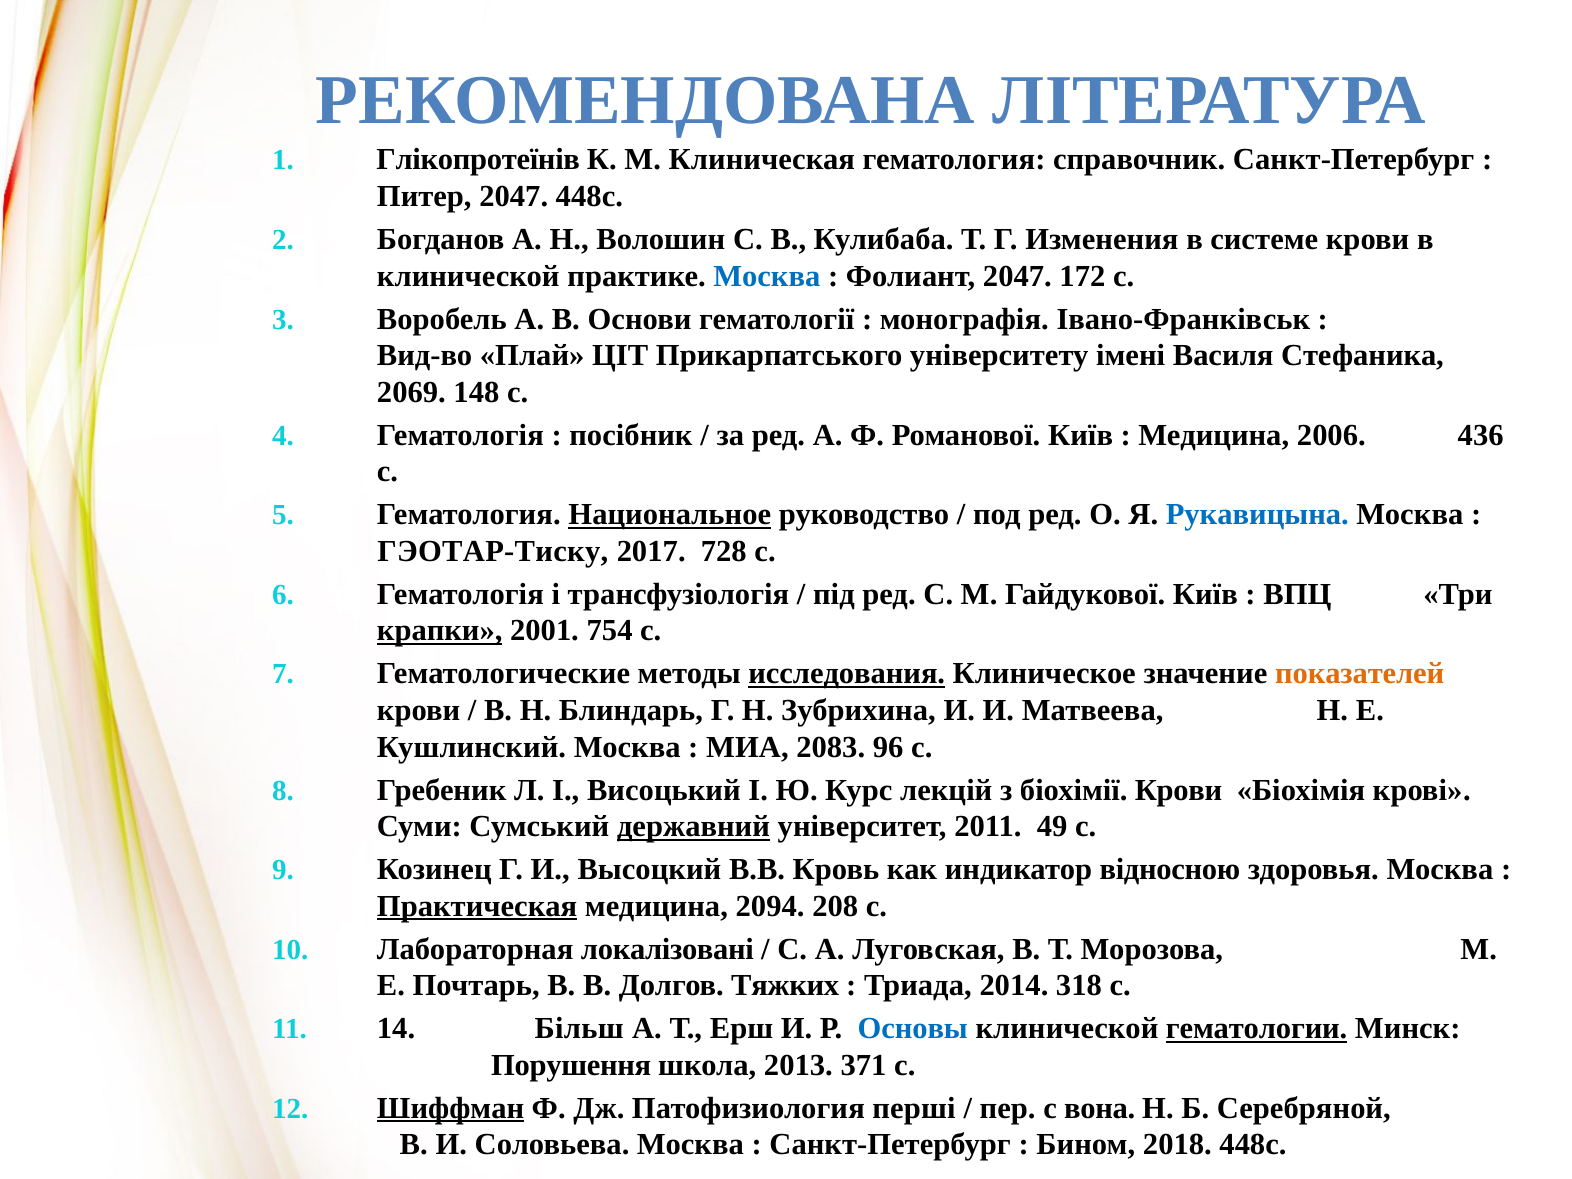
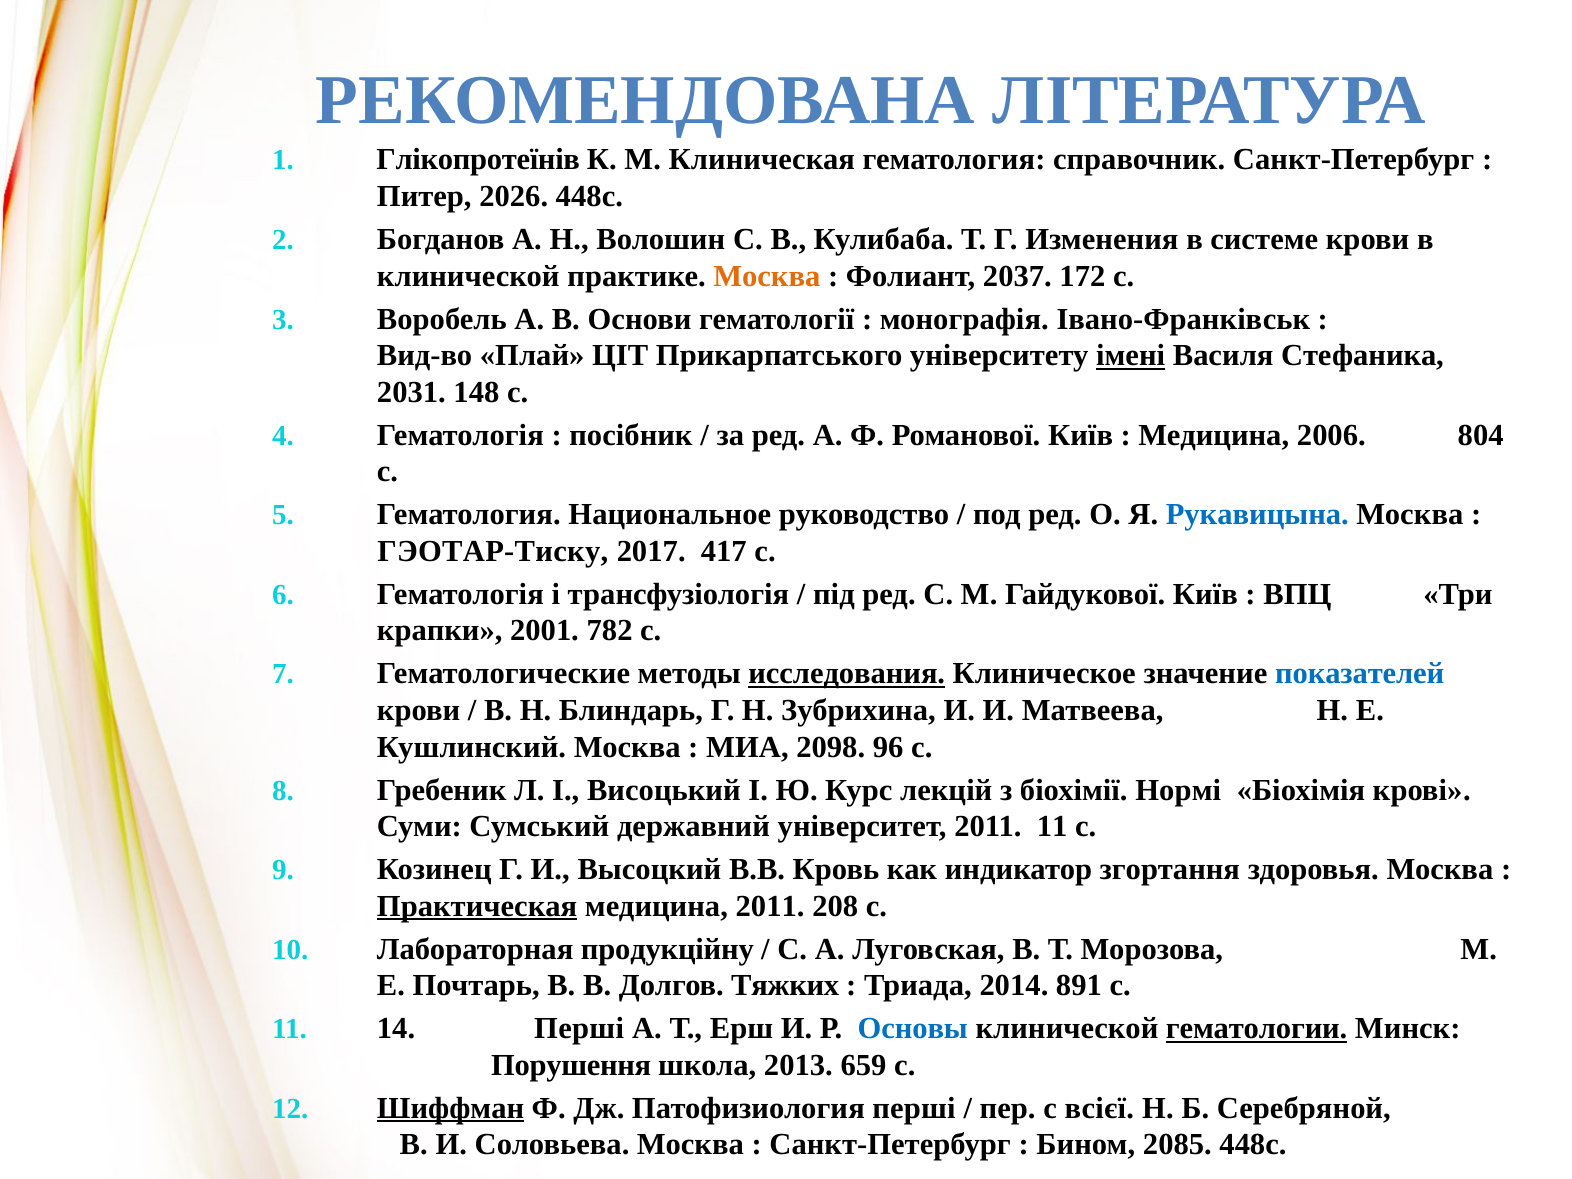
Питер 2047: 2047 -> 2026 (514, 197)
Москва colour: blue -> orange (767, 276)
Фолиант 2047: 2047 -> 2037 (1017, 276)
імені underline: none -> present (1131, 356)
2069: 2069 -> 2031 (411, 392)
436: 436 -> 804 (1481, 435)
Национальное underline: present -> none (670, 515)
728: 728 -> 417 (724, 551)
крапки underline: present -> none (440, 631)
754: 754 -> 782 (610, 631)
показателей colour: orange -> blue (1360, 674)
2083: 2083 -> 2098 (831, 747)
біохімії Крови: Крови -> Нормі (1178, 790)
державний underline: present -> none (693, 827)
2011 49: 49 -> 11 (1052, 827)
відносною: відносною -> згортання (1170, 869)
медицина 2094: 2094 -> 2011 (770, 906)
локалізовані: локалізовані -> продукційну (667, 949)
318: 318 -> 891 (1079, 986)
14 Більш: Більш -> Перші (579, 1029)
371: 371 -> 659 (864, 1065)
вона: вона -> всієї (1099, 1108)
2018: 2018 -> 2085 (1177, 1145)
